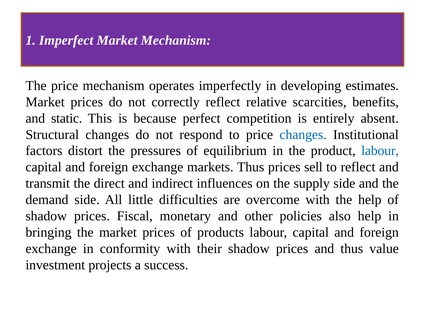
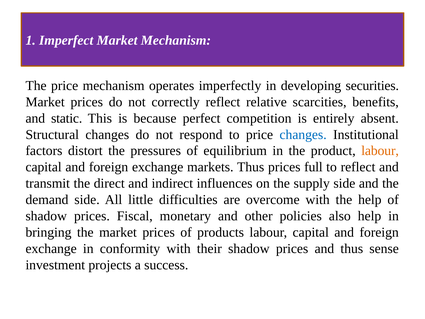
estimates: estimates -> securities (372, 86)
labour colour: blue -> orange (380, 151)
sell: sell -> full (313, 167)
value: value -> sense (384, 248)
